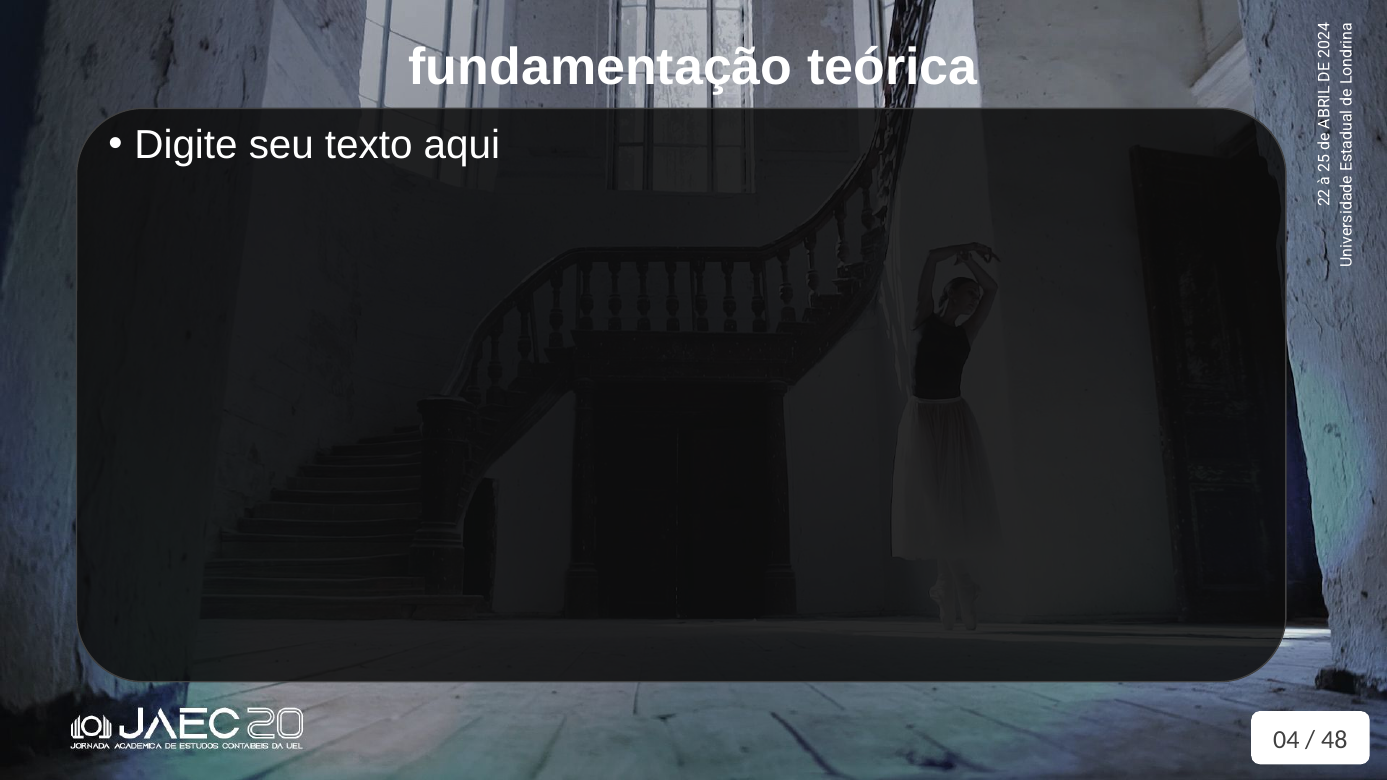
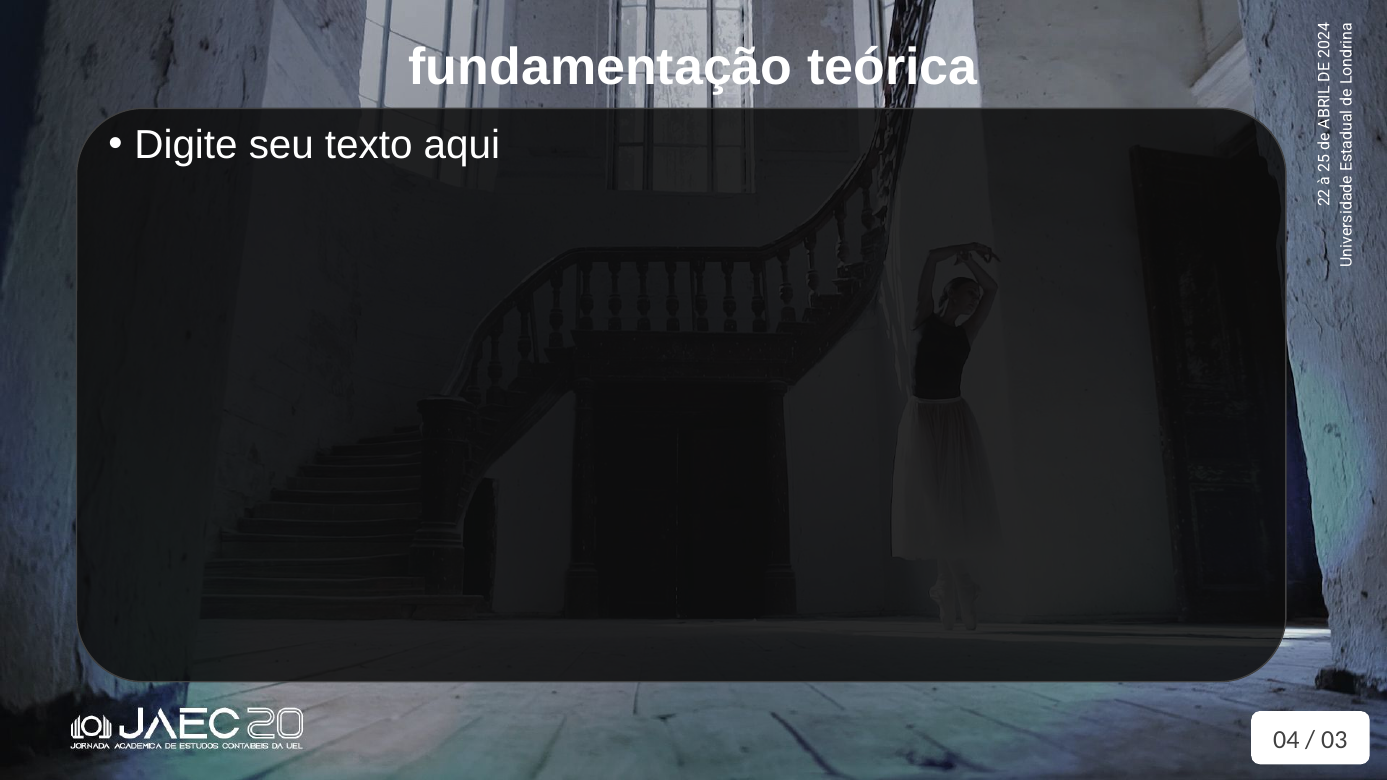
48: 48 -> 03 (1334, 740)
